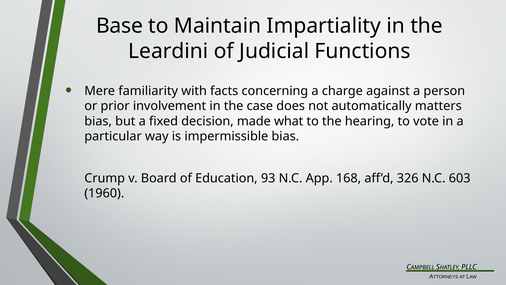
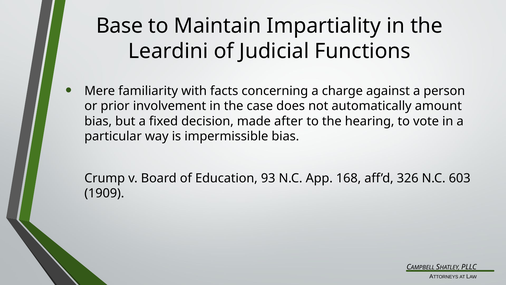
matters: matters -> amount (438, 106)
what: what -> after (289, 121)
1960: 1960 -> 1909 (104, 193)
